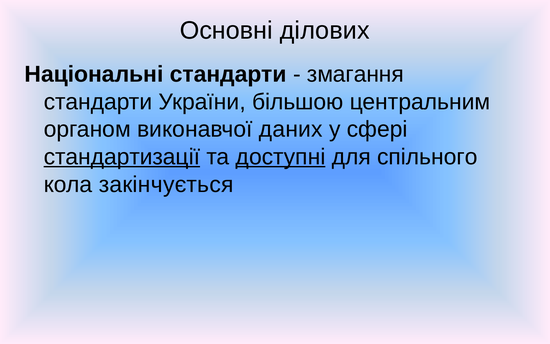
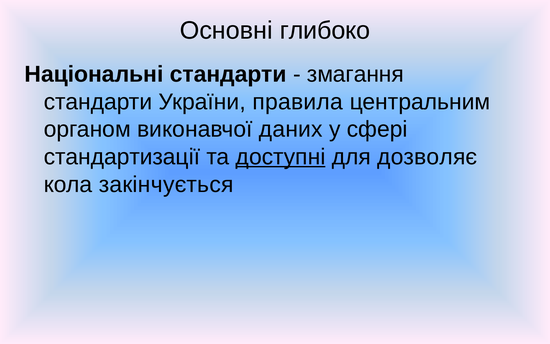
ділових: ділових -> глибоко (325, 30)
більшою: більшою -> правила (298, 102)
стандартизації underline: present -> none (122, 157)
спільного: спільного -> дозволяє (427, 157)
